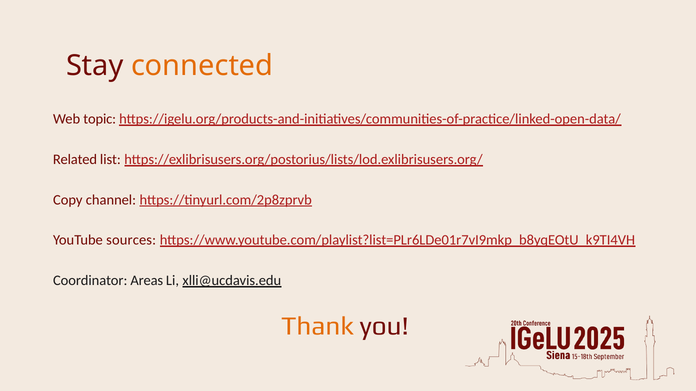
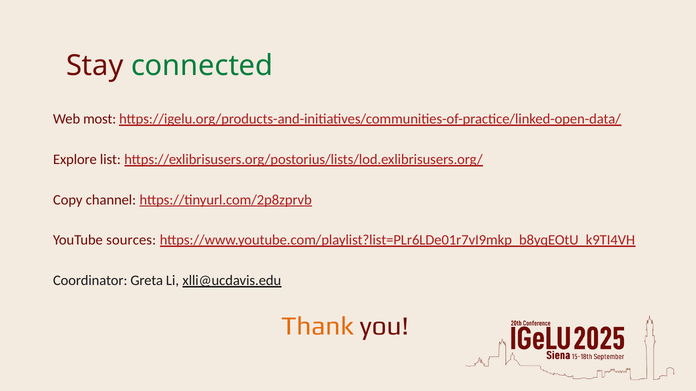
connected colour: orange -> green (202, 66)
topic: topic -> most (100, 119)
Related: Related -> Explore (75, 160)
Areas: Areas -> Greta (147, 281)
